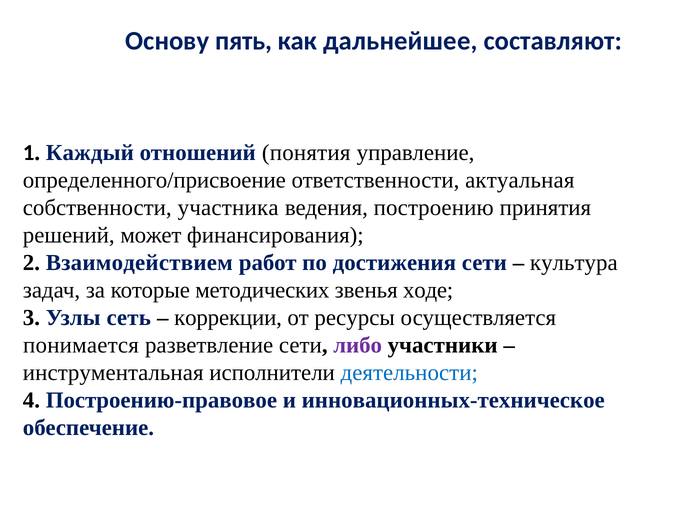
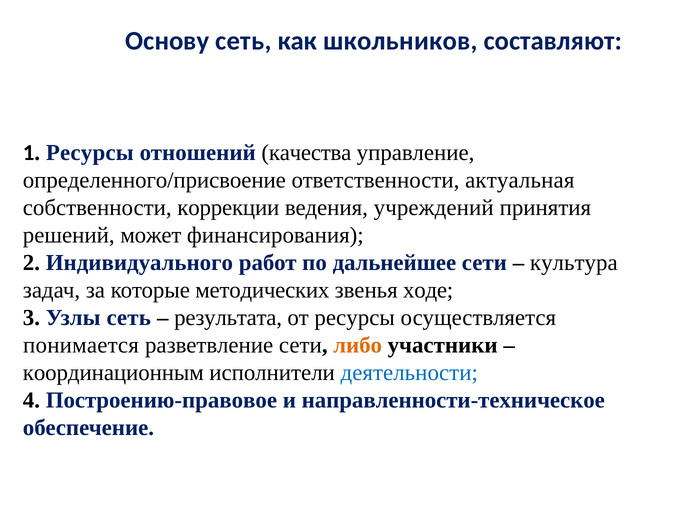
Основу пять: пять -> сеть (243, 41)
дальнейшее: дальнейшее -> школьников (400, 41)
1 Каждый: Каждый -> Ресурсы (90, 153)
понятия: понятия -> качества (306, 153)
участника: участника -> коррекции (228, 208)
построению: построению -> учреждений (434, 208)
Взаимодействием: Взаимодействием -> Индивидуального (139, 263)
достижения: достижения -> дальнейшее (394, 263)
коррекции: коррекции -> результата (228, 318)
либо colour: purple -> orange (358, 345)
инструментальная: инструментальная -> координационным (113, 373)
инновационных-техническое: инновационных-техническое -> направленности-техническое (453, 400)
